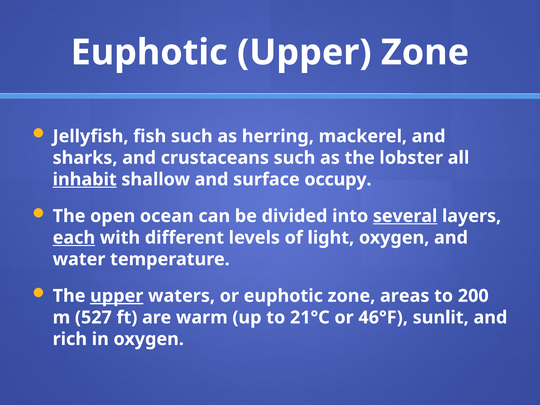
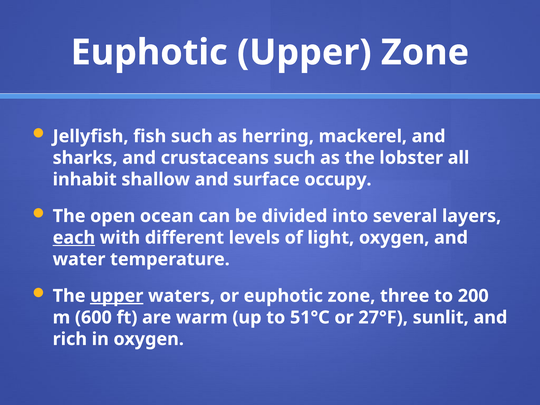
inhabit underline: present -> none (85, 179)
several underline: present -> none (405, 216)
areas: areas -> three (405, 296)
527: 527 -> 600 (93, 317)
21°C: 21°C -> 51°C (310, 317)
46°F: 46°F -> 27°F (383, 317)
